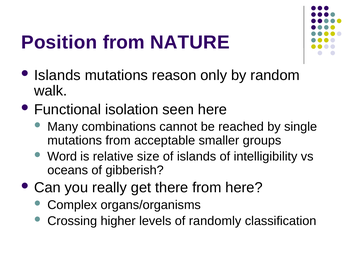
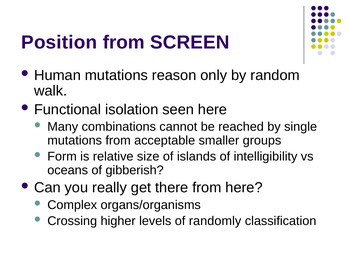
NATURE: NATURE -> SCREEN (190, 42)
Islands: Islands -> Human (57, 75)
Word: Word -> Form (62, 156)
